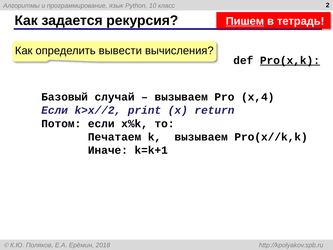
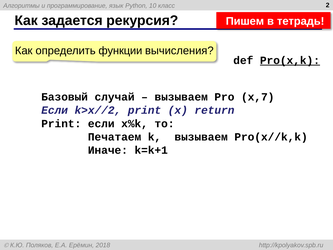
Пишем underline: present -> none (245, 21)
вывести: вывести -> функции (120, 51)
x,4: x,4 -> x,7 (258, 97)
Потом: Потом -> Print (61, 123)
